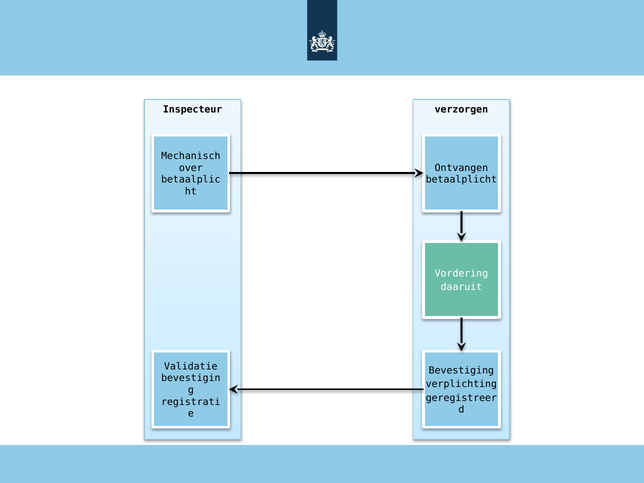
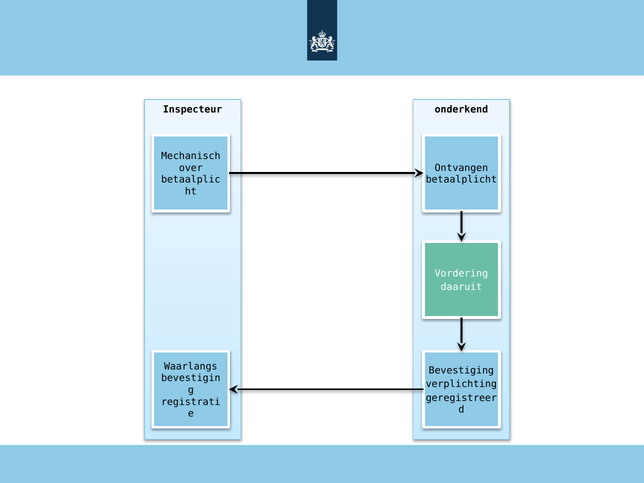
verzorgen: verzorgen -> onderkend (461, 109)
Validatie: Validatie -> Waarlangs (191, 366)
